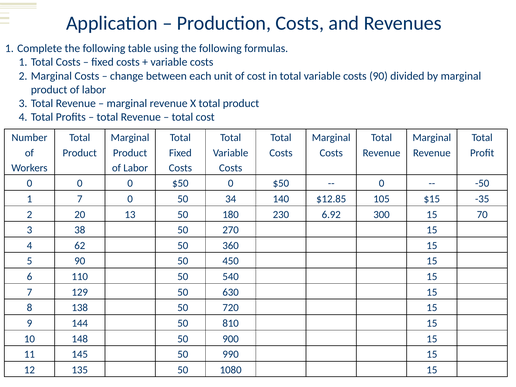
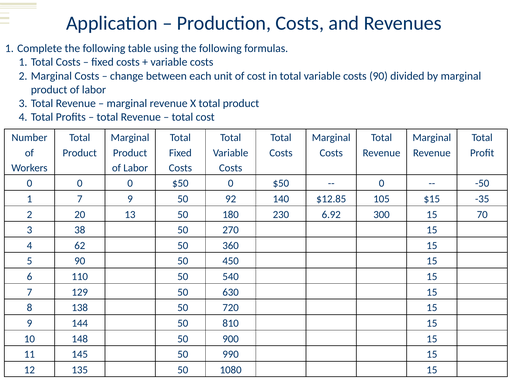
7 0: 0 -> 9 (130, 199)
34: 34 -> 92 (231, 199)
